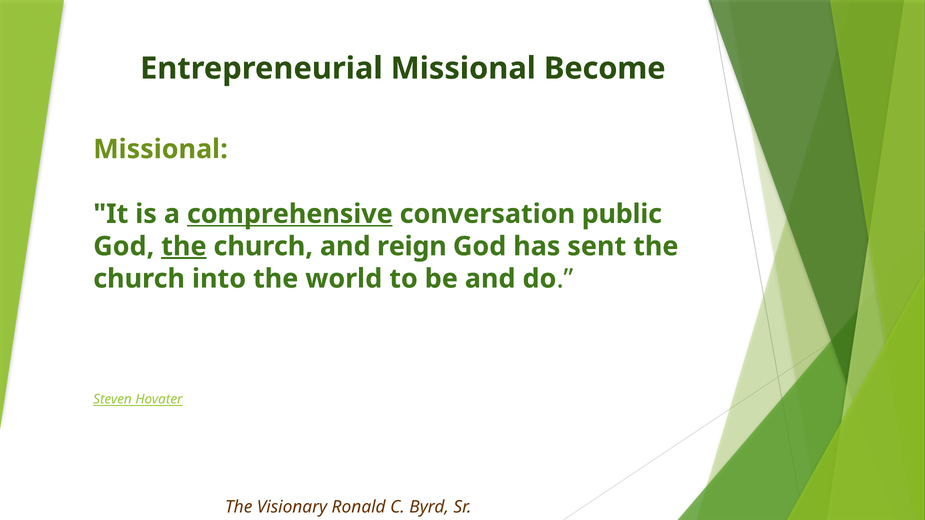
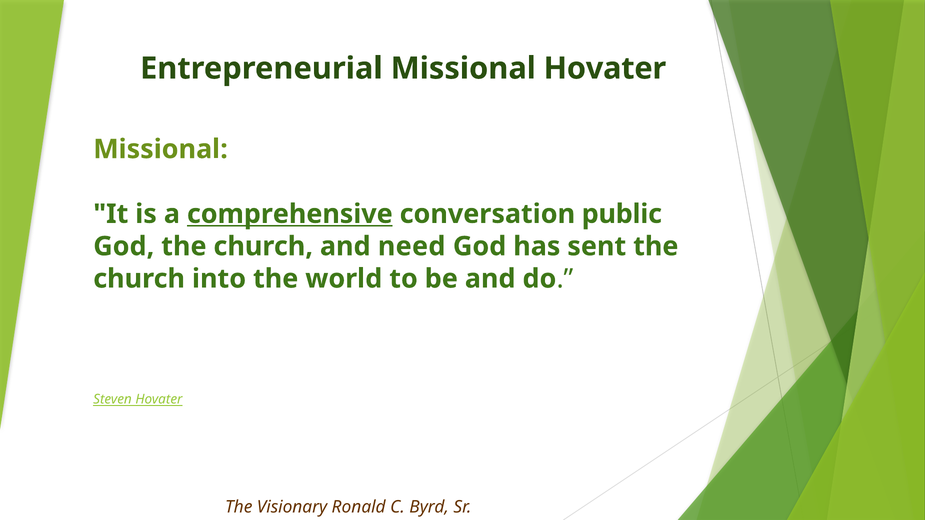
Missional Become: Become -> Hovater (605, 68)
the underline: present -> none (184, 246)
reign: reign -> need (412, 246)
